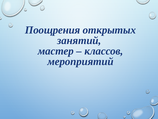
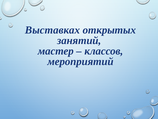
Поощрения: Поощрения -> Выставках (52, 30)
